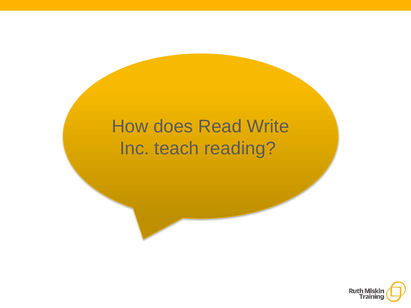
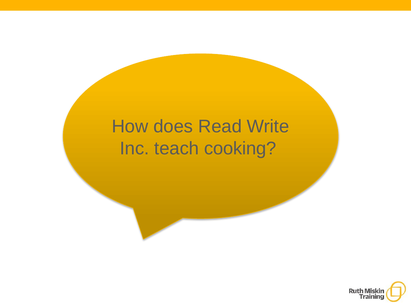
reading: reading -> cooking (240, 149)
